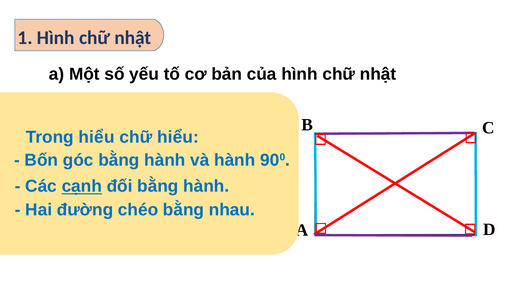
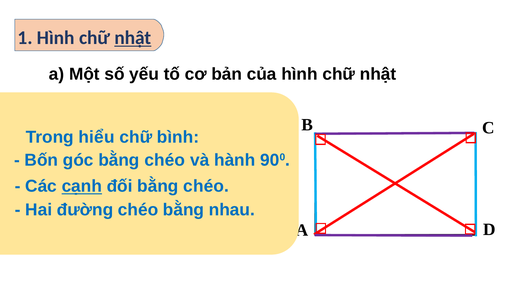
nhật underline: none -> present (133, 38)
chữ hiểu: hiểu -> bình (178, 137)
góc bằng hành: hành -> chéo (165, 160)
đối bằng hành: hành -> chéo (206, 186)
